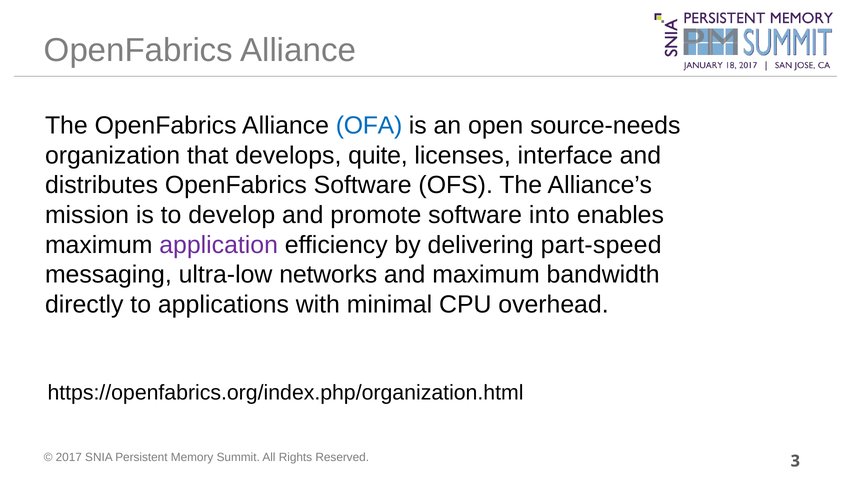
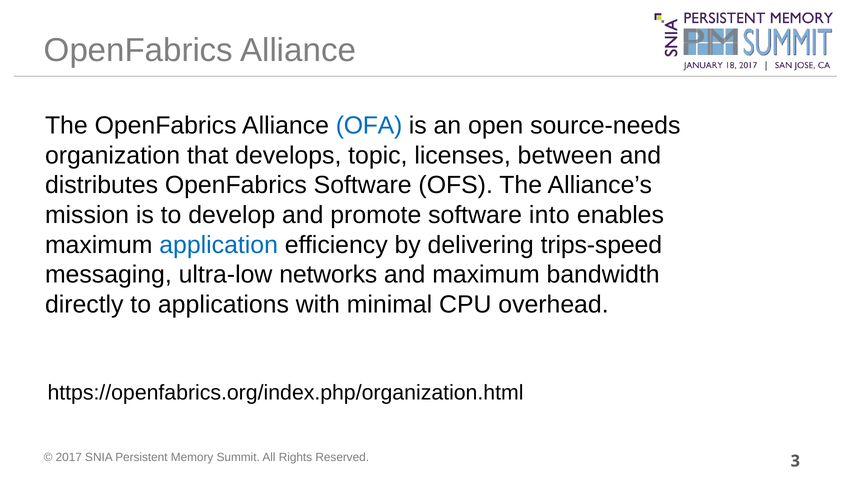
quite: quite -> topic (378, 155)
interface: interface -> between (565, 155)
application colour: purple -> blue (219, 245)
part-speed: part-speed -> trips-speed (601, 245)
